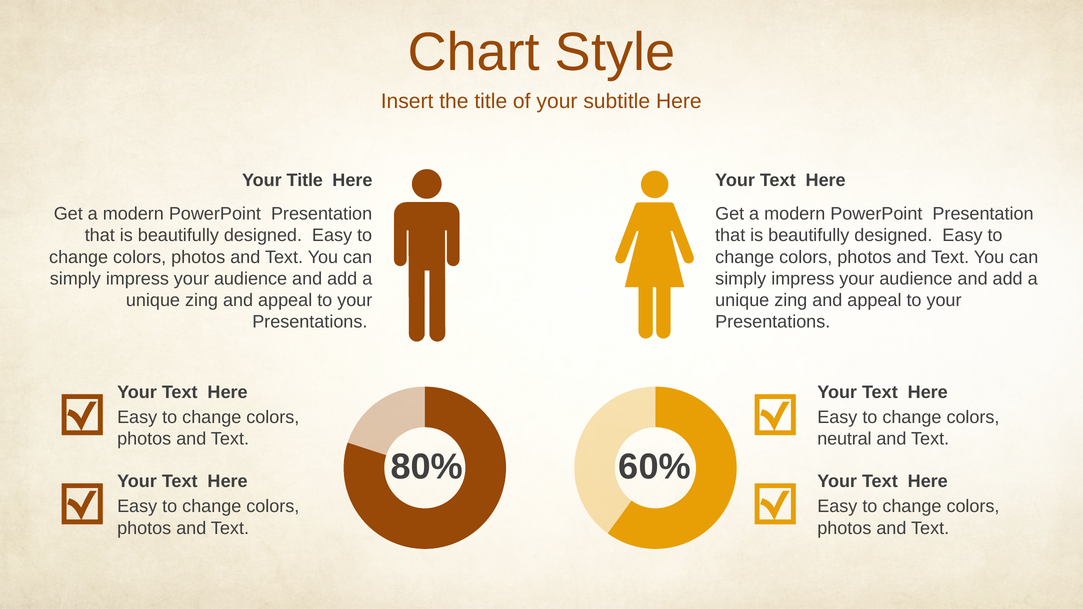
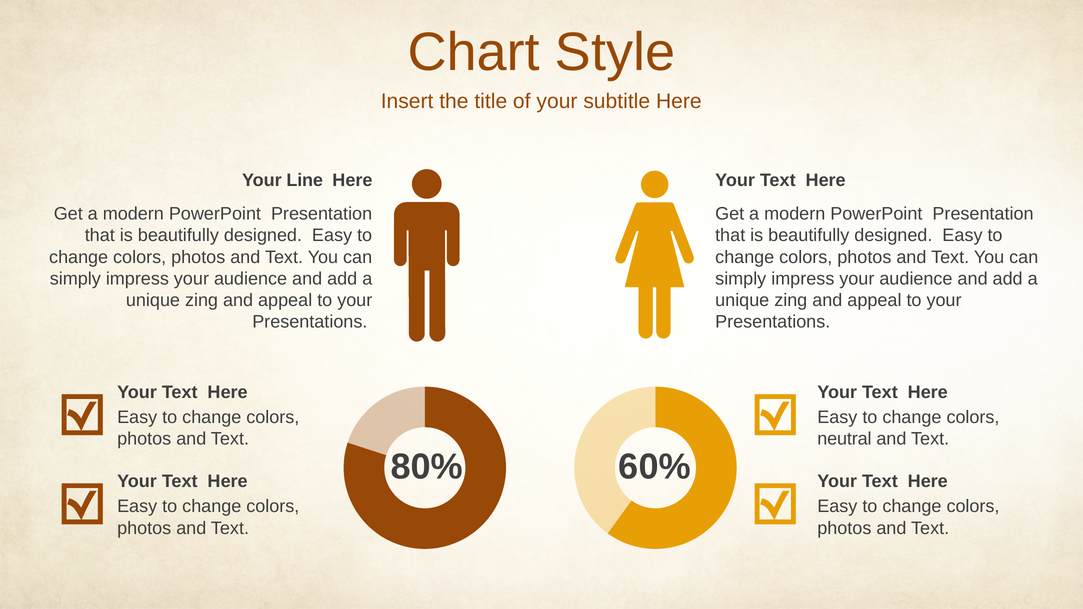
Your Title: Title -> Line (305, 180)
